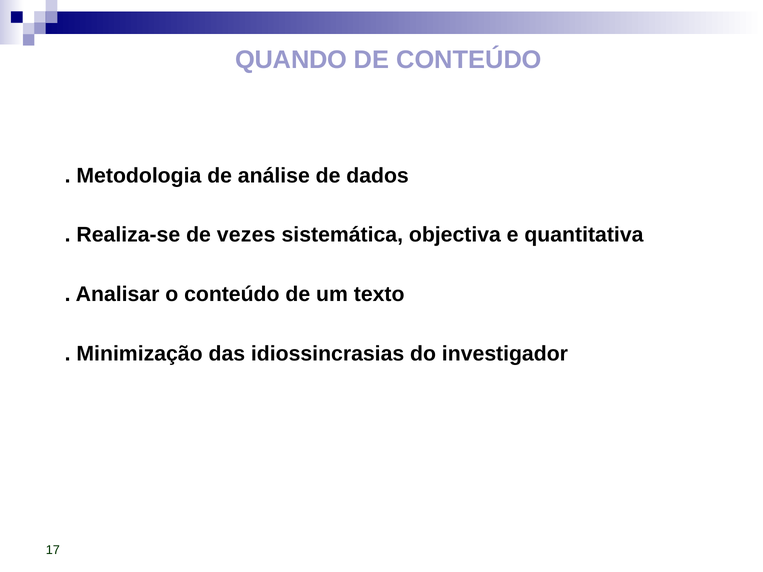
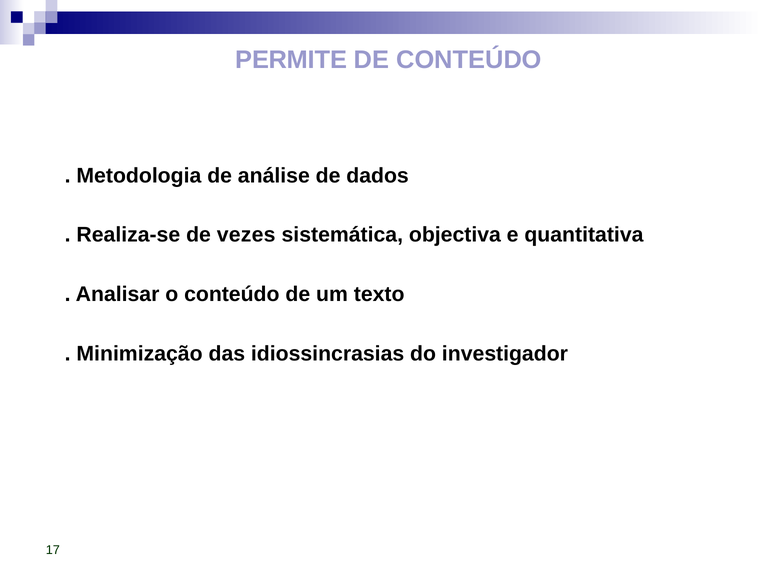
QUANDO: QUANDO -> PERMITE (291, 60)
